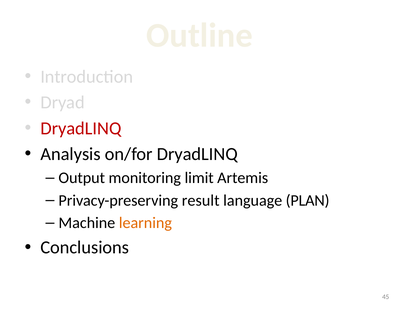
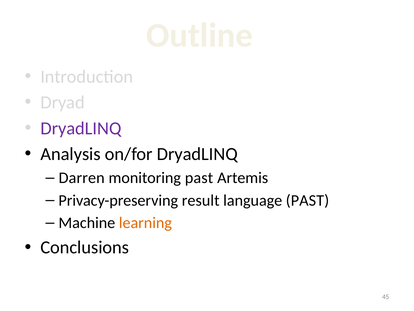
DryadLINQ colour: red -> purple (81, 128)
Output: Output -> Darren (82, 178)
monitoring limit: limit -> past (199, 178)
language PLAN: PLAN -> PAST (307, 200)
